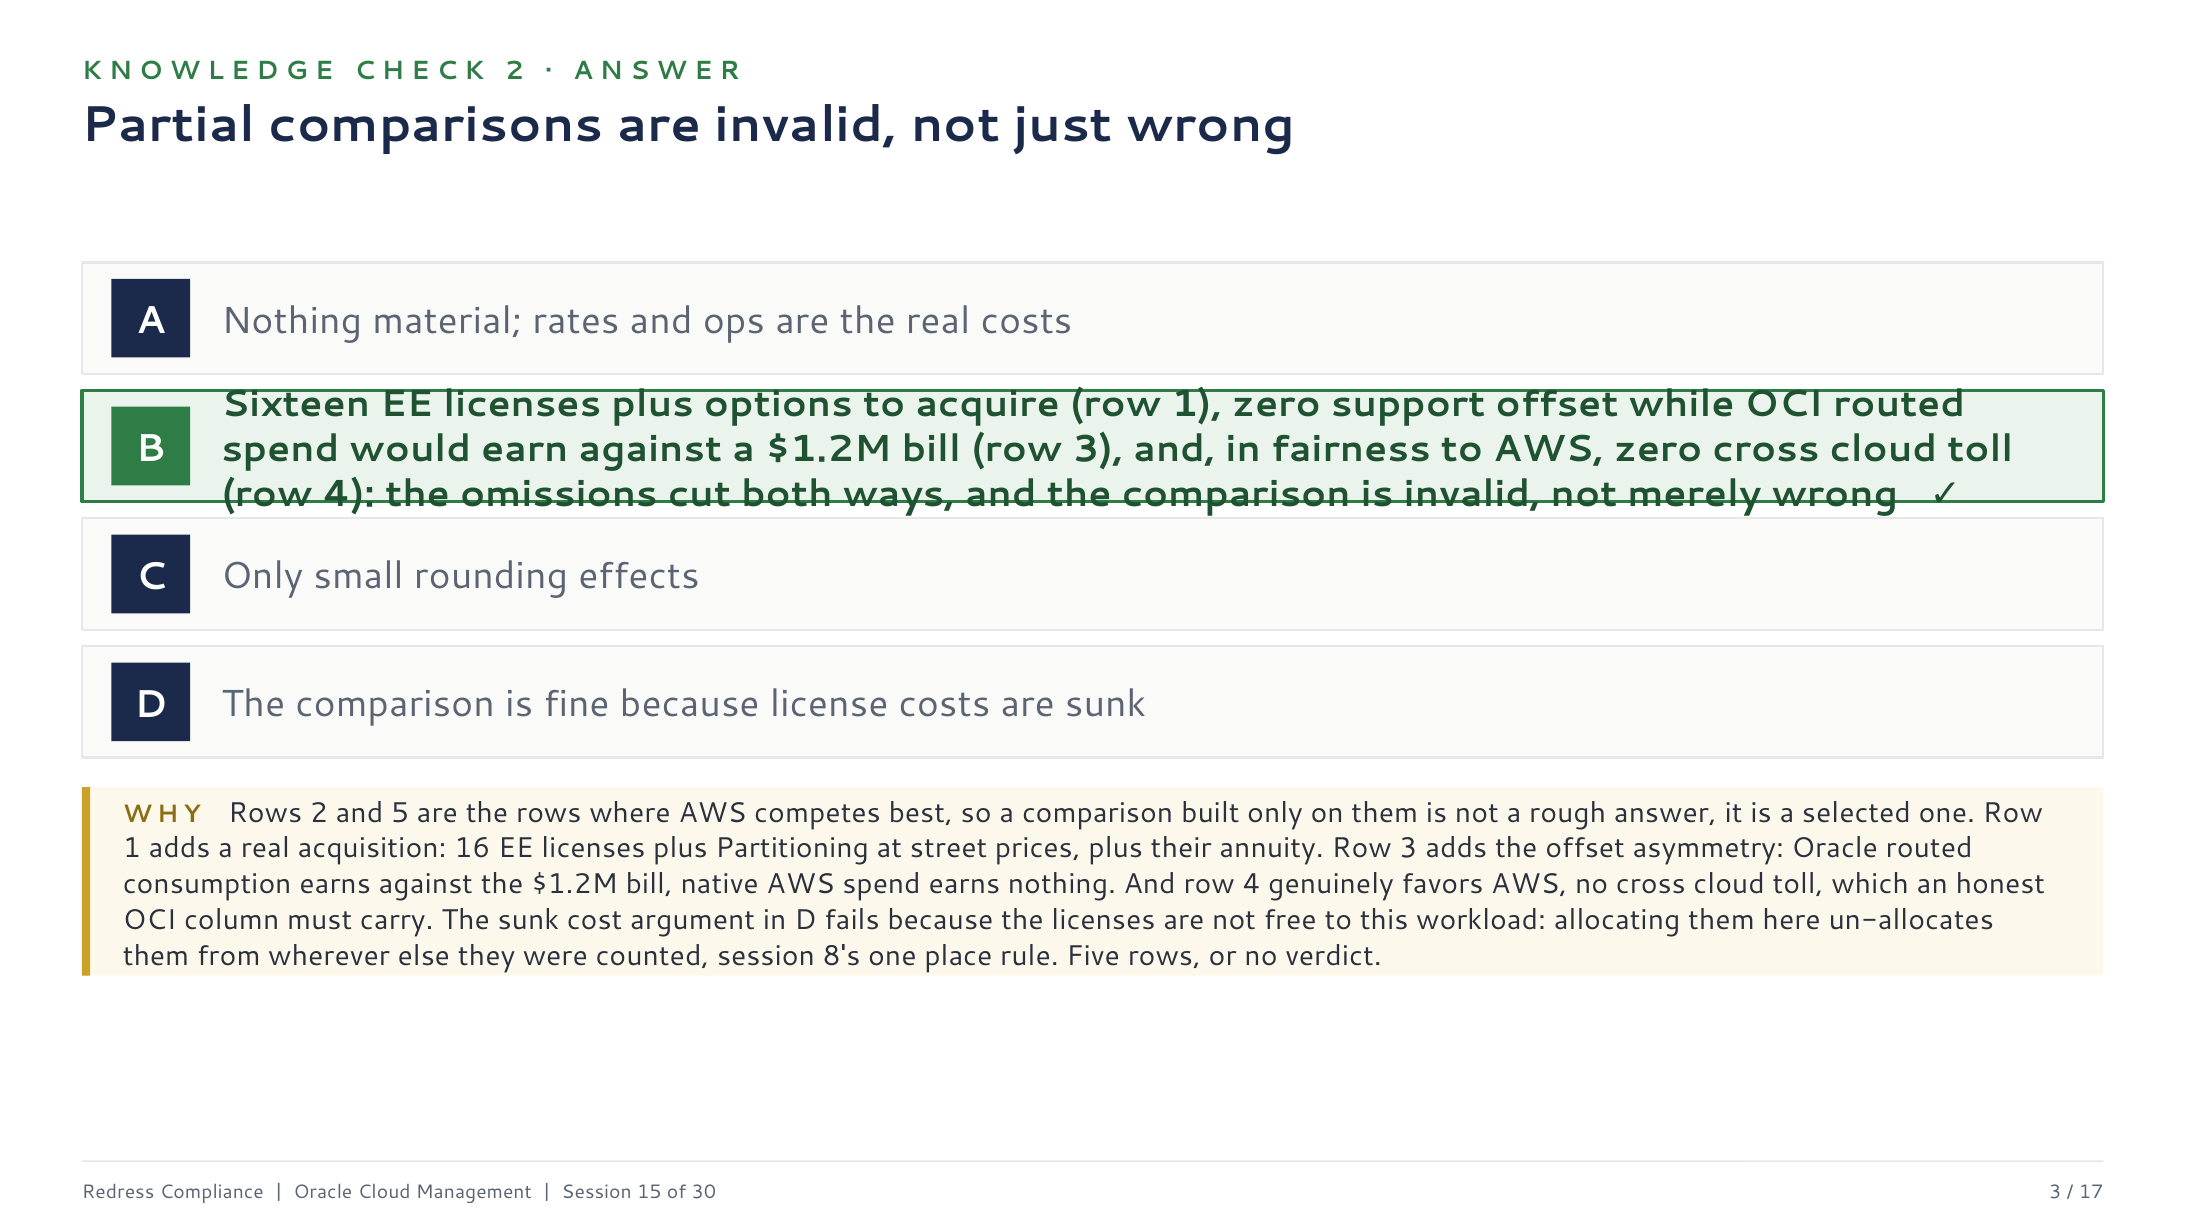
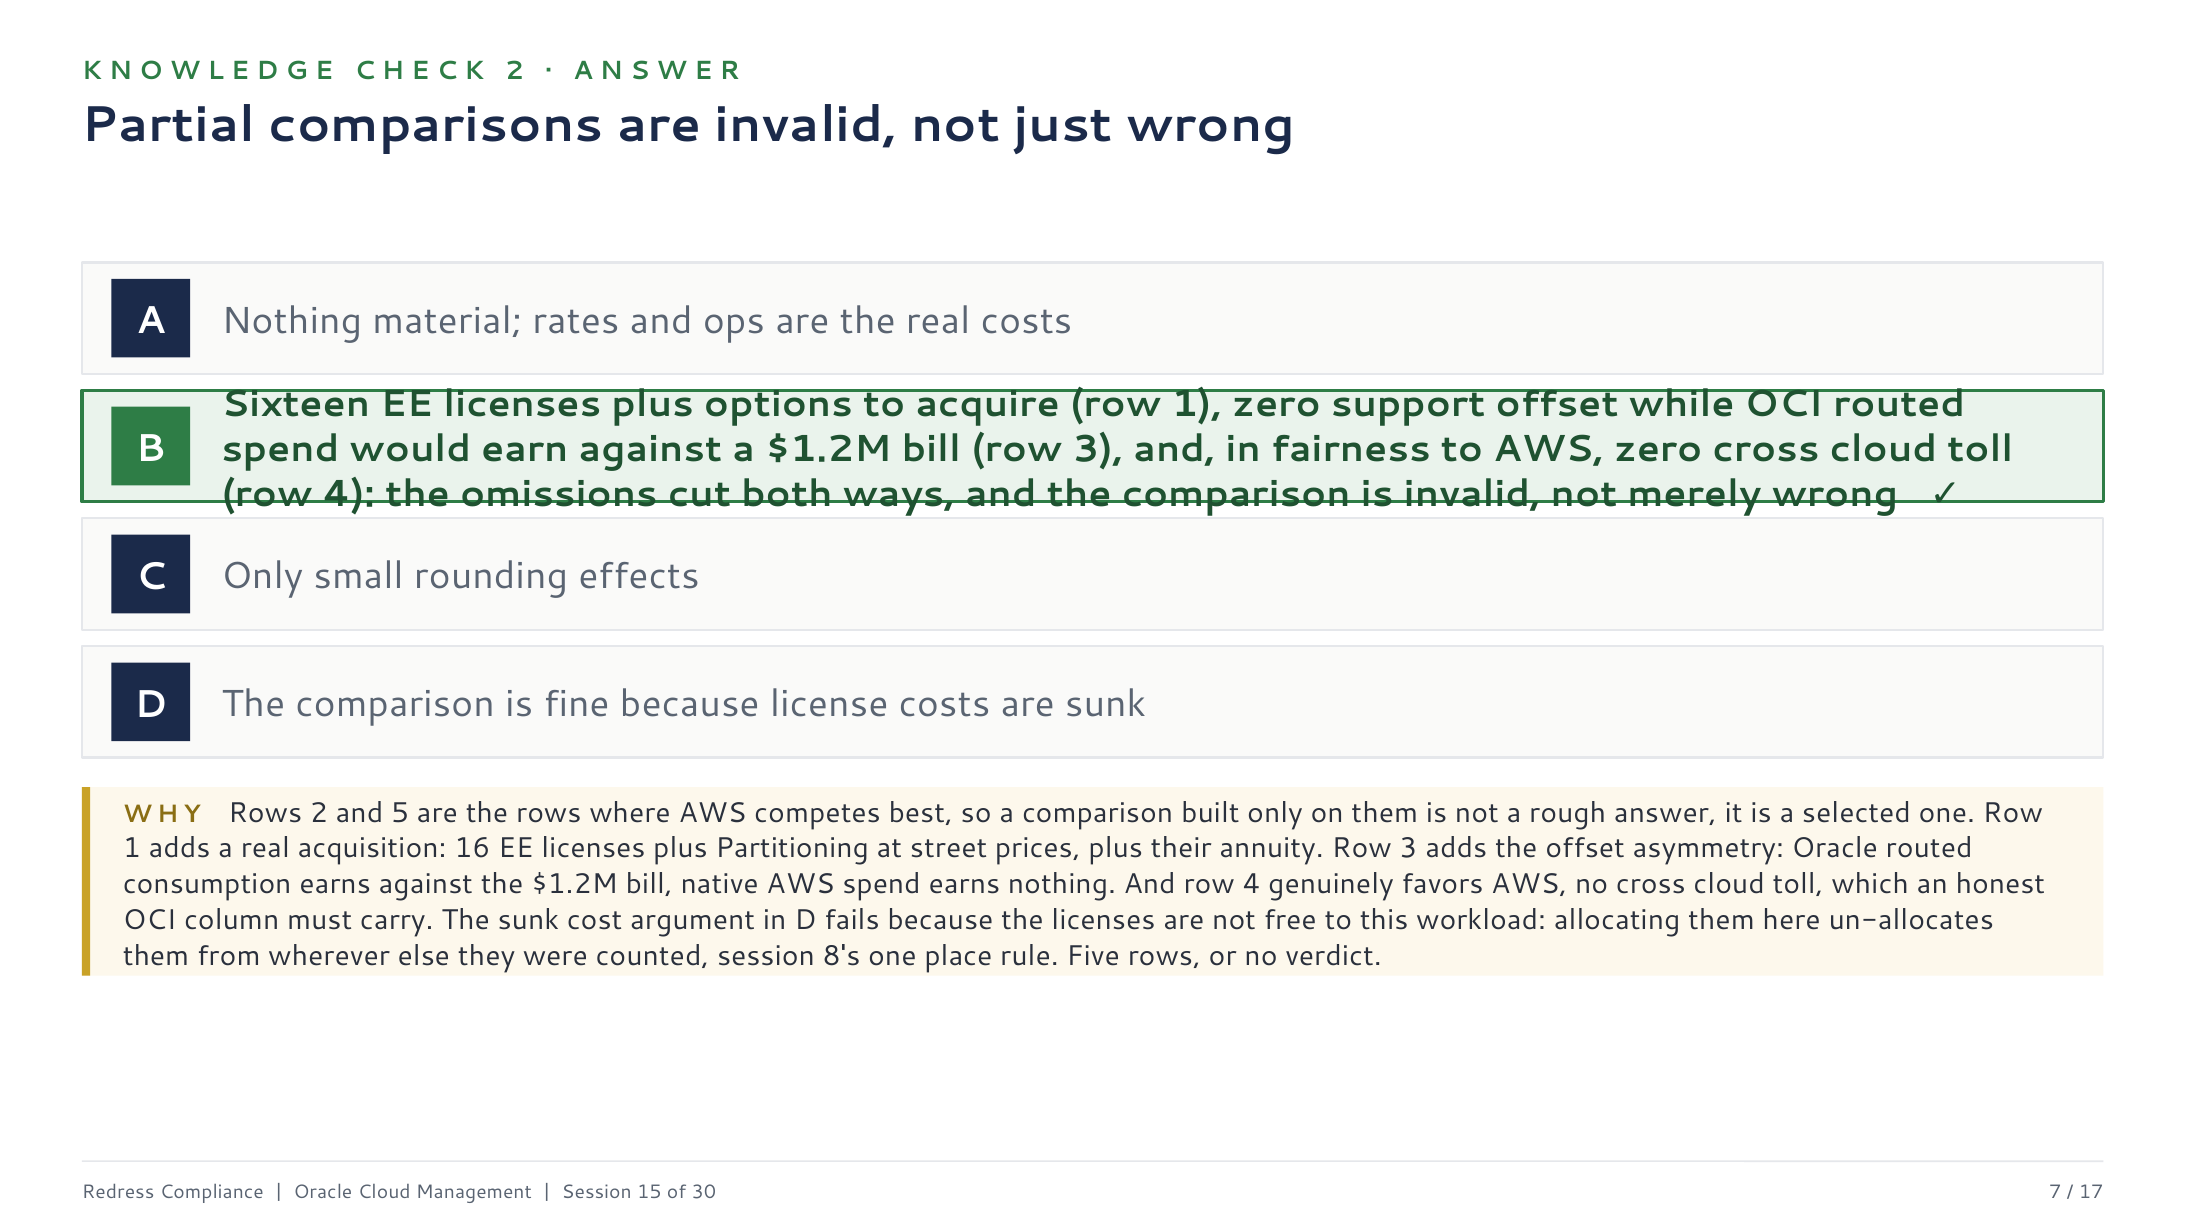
30 3: 3 -> 7 (2055, 1192)
